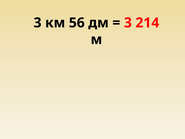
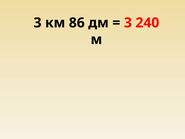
56: 56 -> 86 (77, 23)
214: 214 -> 240 (147, 23)
